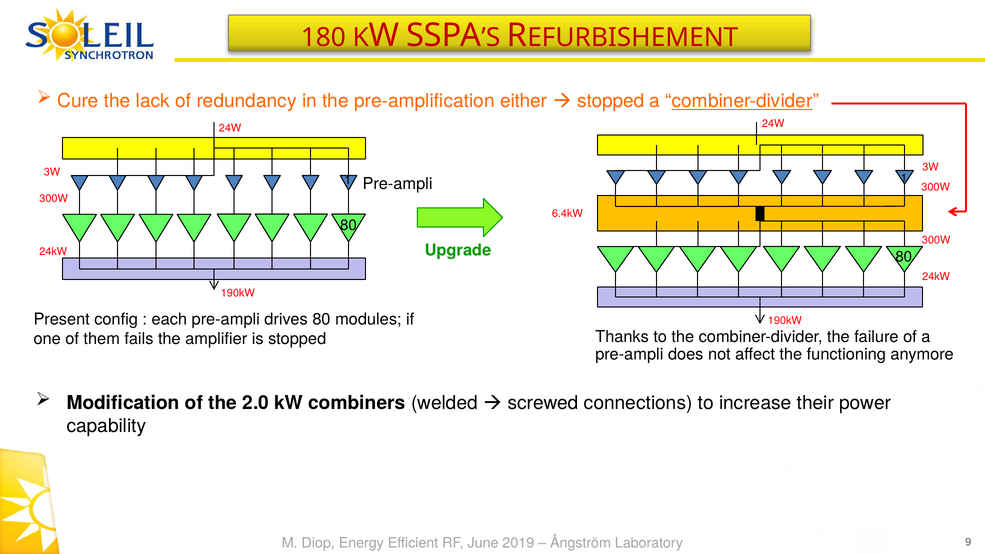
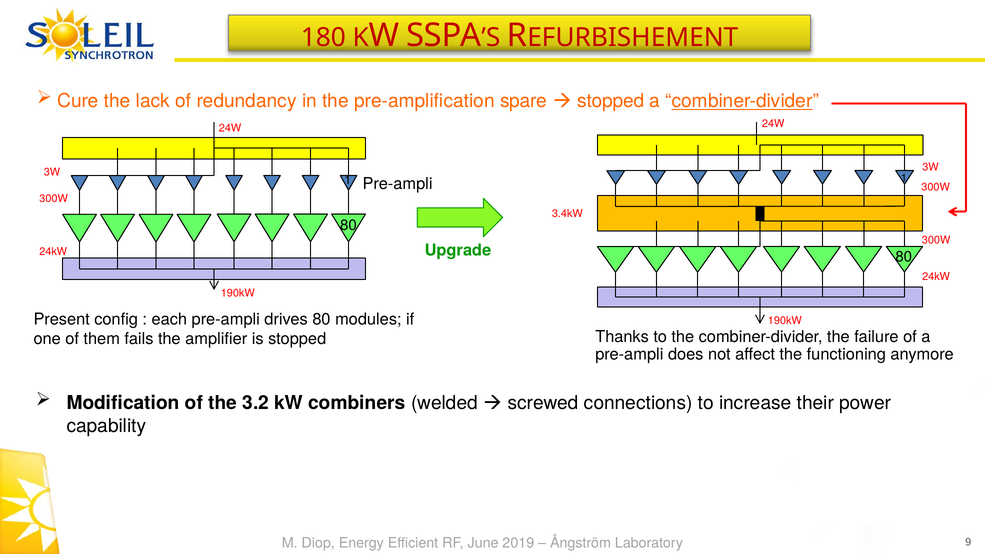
either: either -> spare (524, 101)
6.4kW: 6.4kW -> 3.4kW (567, 214)
2.0: 2.0 -> 3.2 (256, 403)
